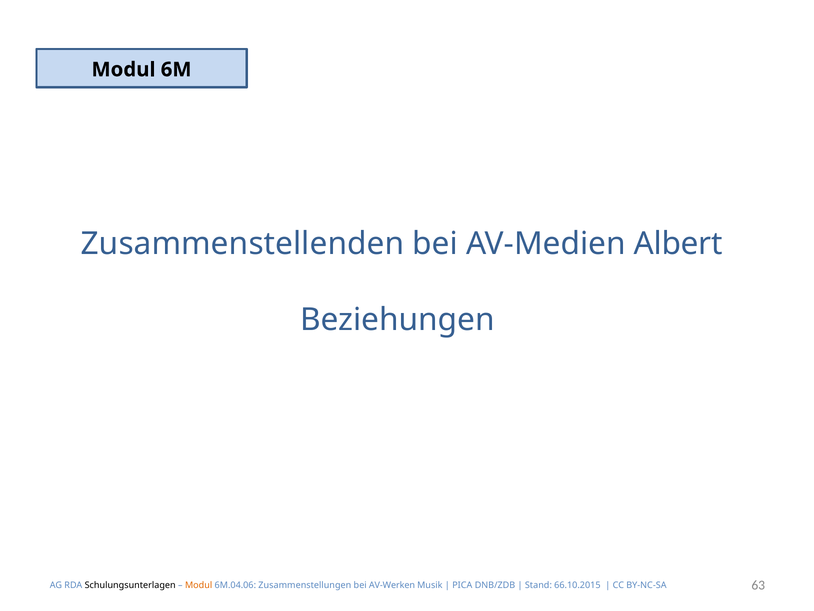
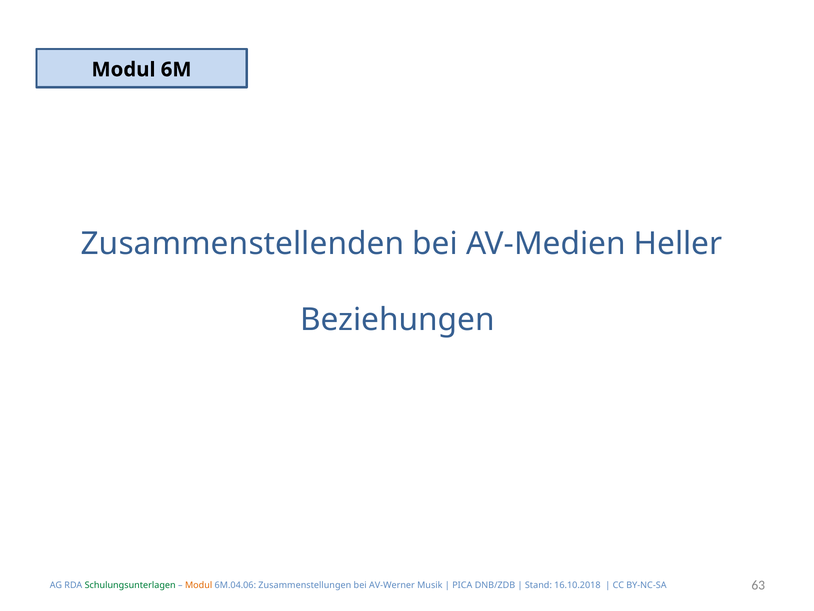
Albert: Albert -> Heller (678, 243)
Schulungsunterlagen colour: black -> green (130, 585)
AV-Werken: AV-Werken -> AV-Werner (392, 585)
66.10.2015: 66.10.2015 -> 16.10.2018 (577, 585)
